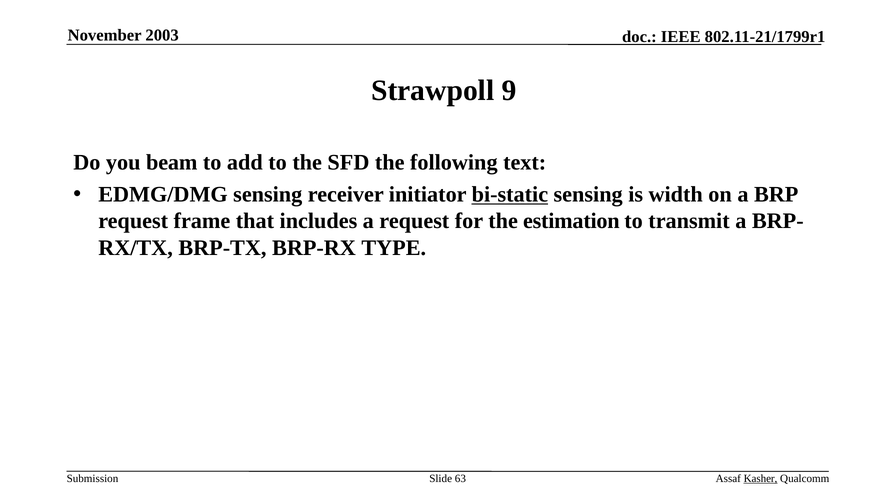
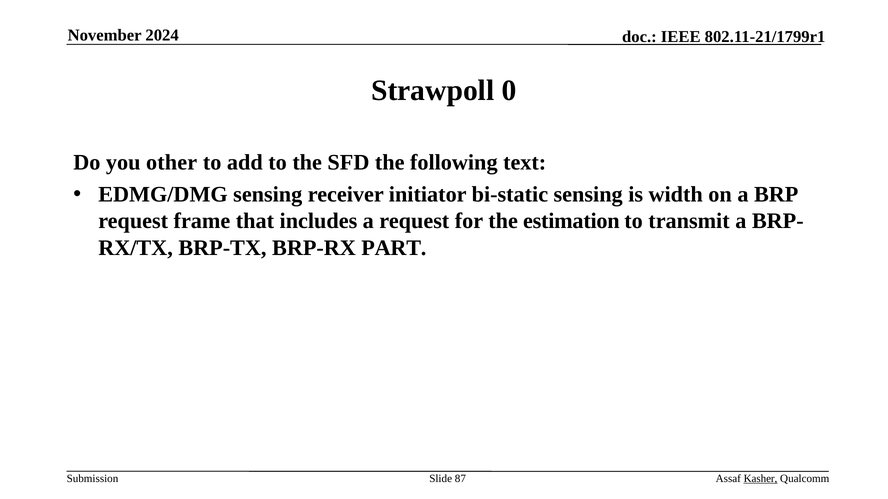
2003: 2003 -> 2024 (162, 35)
9: 9 -> 0 (509, 91)
beam: beam -> other (172, 163)
bi-static underline: present -> none (510, 195)
TYPE: TYPE -> PART (394, 248)
63: 63 -> 87 (460, 479)
